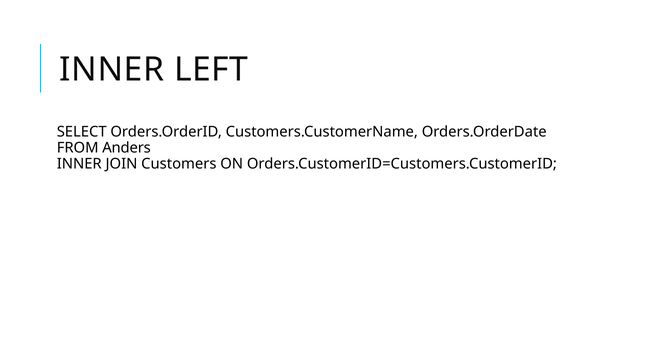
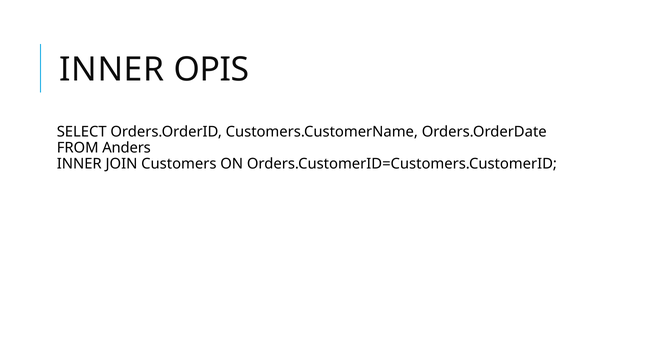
LEFT: LEFT -> OPIS (212, 69)
